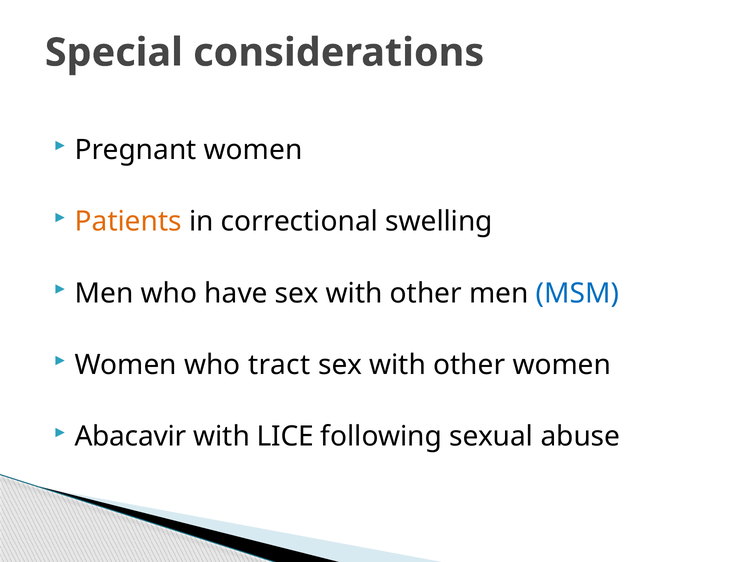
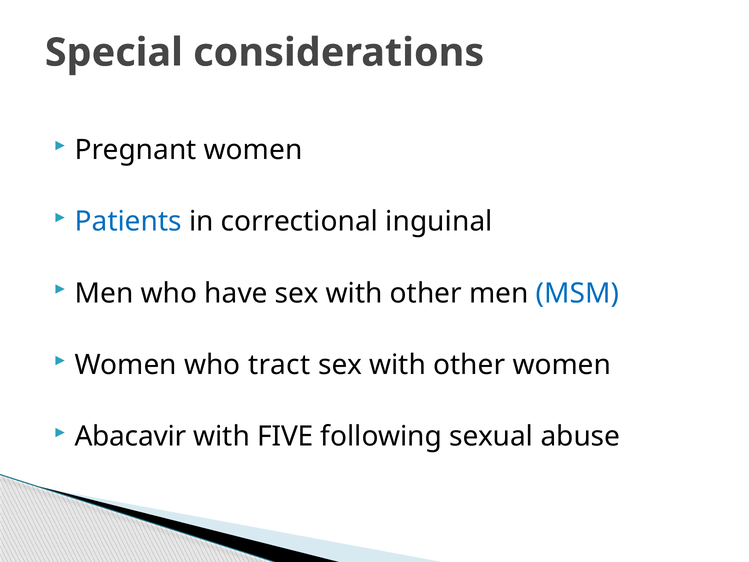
Patients colour: orange -> blue (128, 222)
swelling: swelling -> inguinal (439, 222)
LICE: LICE -> FIVE (285, 436)
